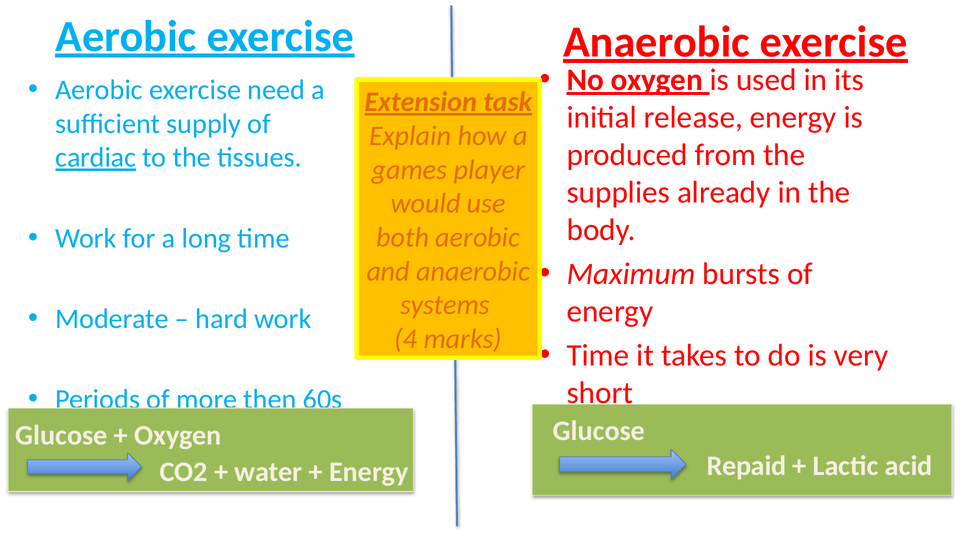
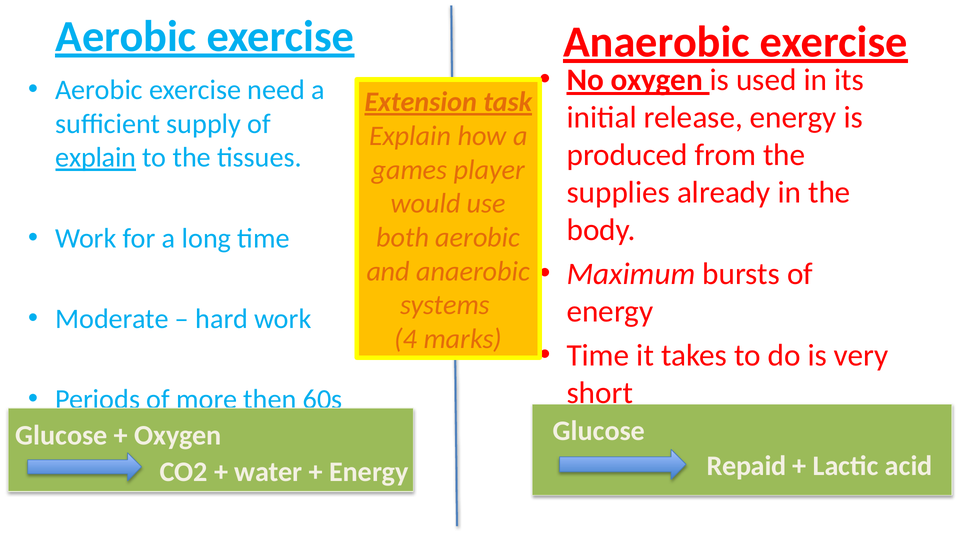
cardiac: cardiac -> explain (96, 158)
